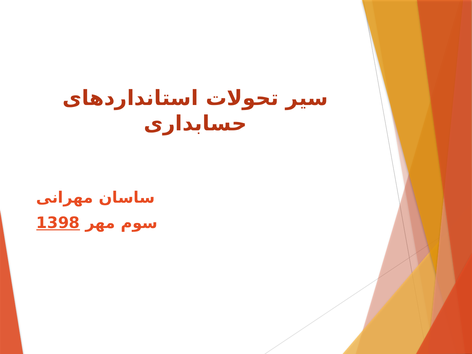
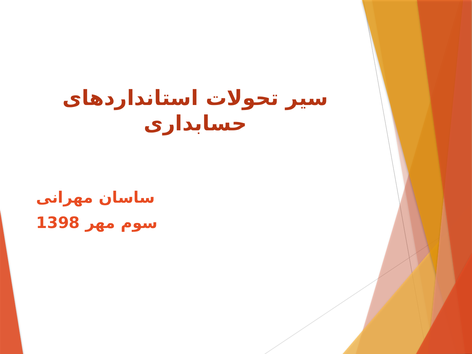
1398 underline: present -> none (58, 223)
